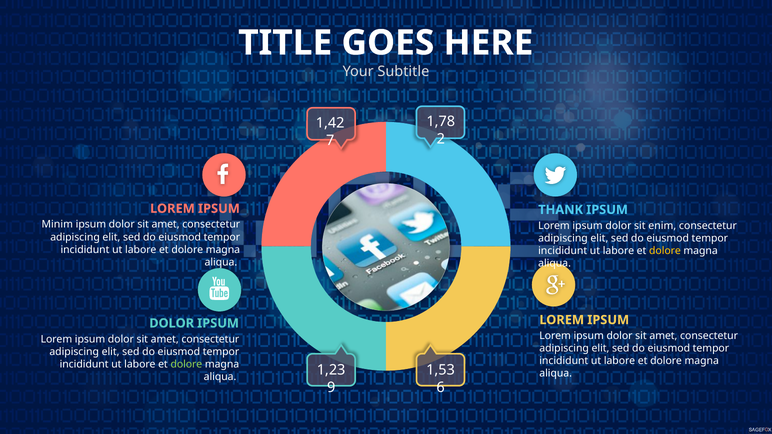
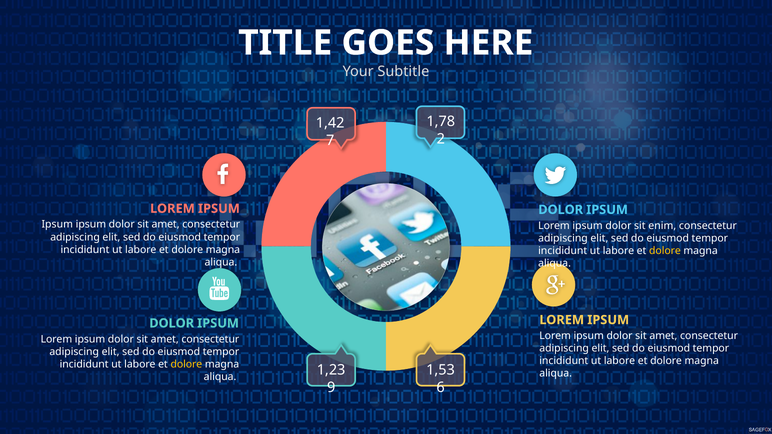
THANK: THANK -> DOLOR (561, 210)
Minim: Minim -> Ipsum (57, 225)
dolore colour: light green -> yellow (186, 364)
